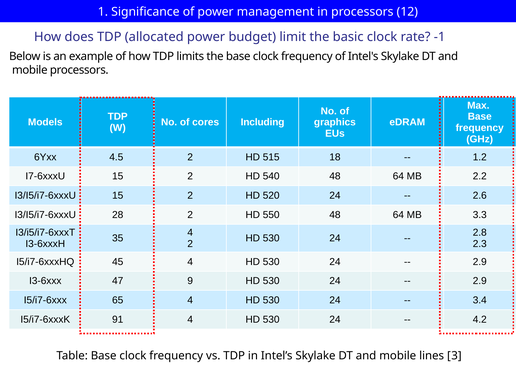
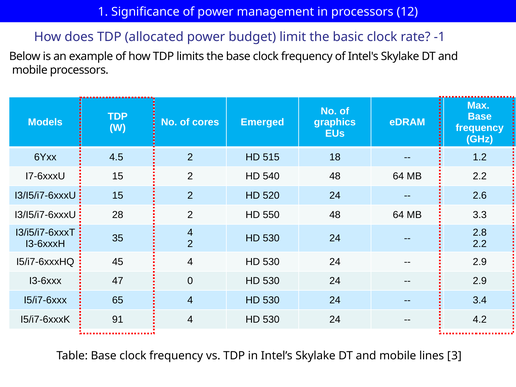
Including: Including -> Emerged (262, 122)
2.3: 2.3 -> 2.2 (480, 244)
9: 9 -> 0 (190, 281)
